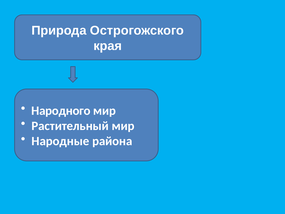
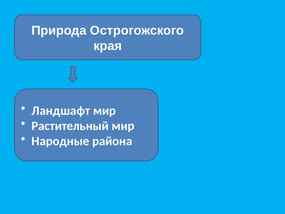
Народного: Народного -> Ландшафт (61, 110)
